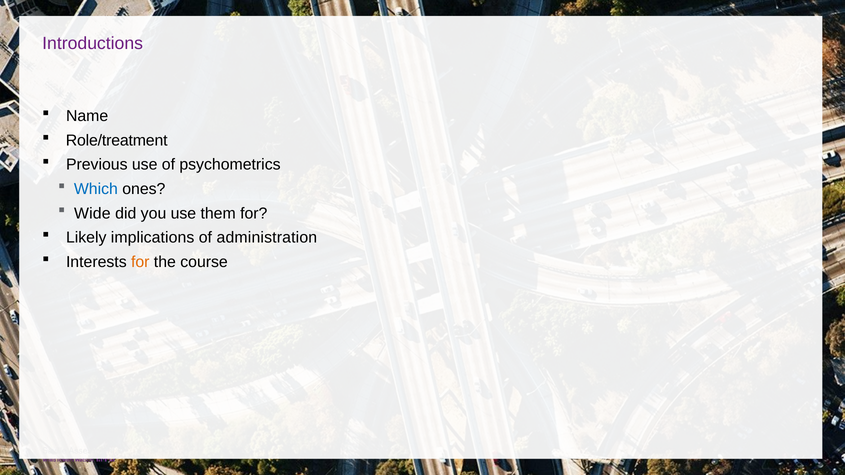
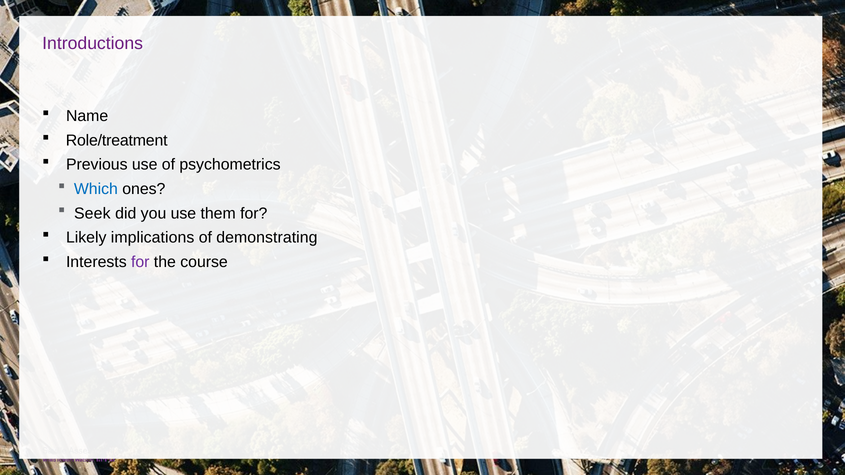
Wide: Wide -> Seek (92, 213)
administration: administration -> demonstrating (267, 238)
for colour: orange -> purple (140, 262)
